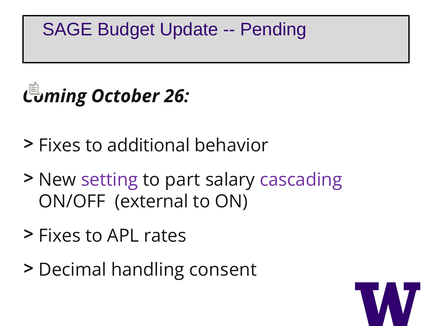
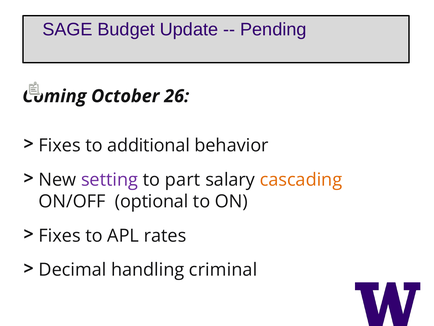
cascading colour: purple -> orange (301, 179)
external: external -> optional (152, 201)
consent: consent -> criminal (223, 270)
